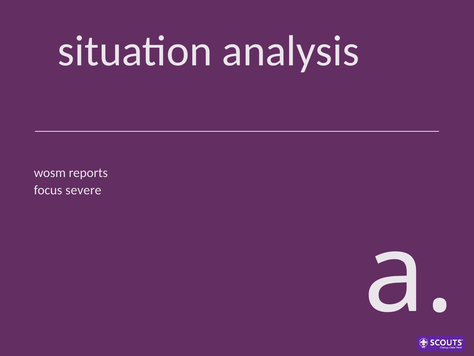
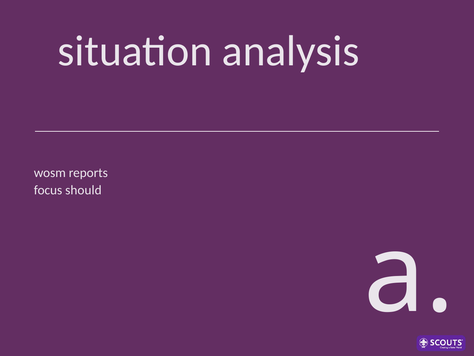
severe: severe -> should (83, 190)
